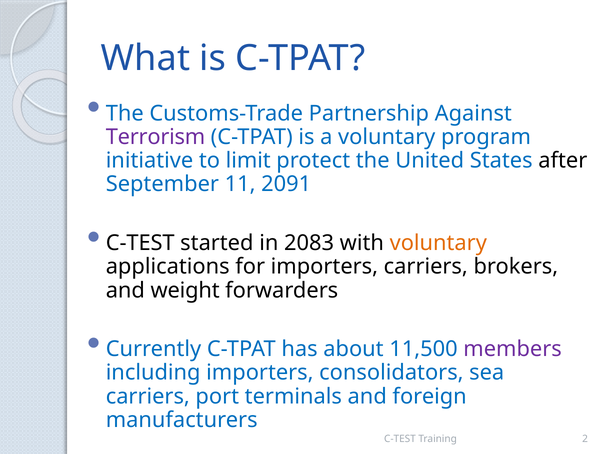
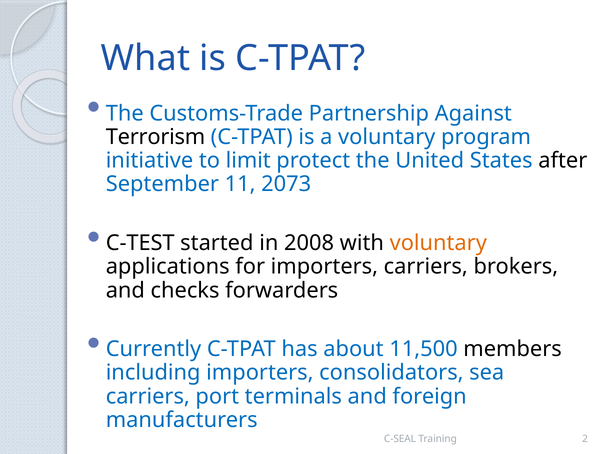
Terrorism colour: purple -> black (156, 137)
2091: 2091 -> 2073 (286, 184)
2083: 2083 -> 2008 (309, 243)
weight: weight -> checks (185, 290)
members colour: purple -> black (513, 349)
C-TEST: C-TEST -> C-SEAL (400, 439)
